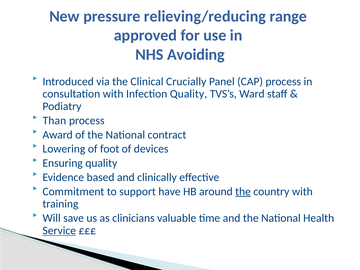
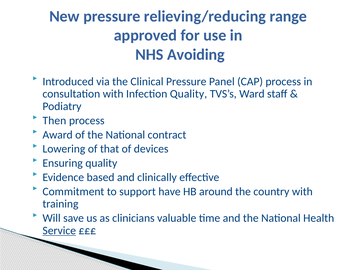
Clinical Crucially: Crucially -> Pressure (186, 81)
Than: Than -> Then (54, 121)
foot: foot -> that (110, 149)
the underline: present -> none (243, 192)
